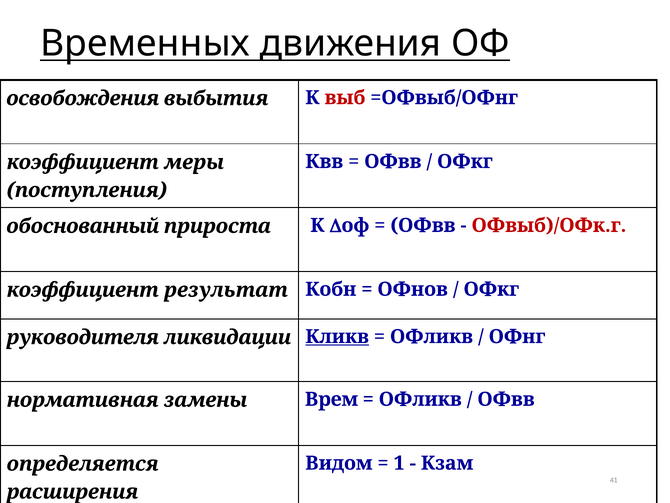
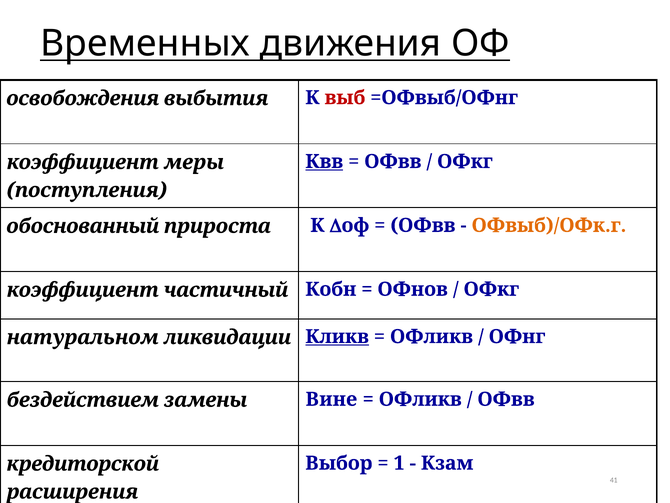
Квв underline: none -> present (324, 161)
ОФвыб)/ОФк.г colour: red -> orange (549, 225)
результат: результат -> частичный (226, 290)
руководителя: руководителя -> натуральном (83, 337)
нормативная: нормативная -> бездействием (83, 400)
Врем: Врем -> Вине (331, 399)
Видом: Видом -> Выбор (339, 463)
определяется: определяется -> кредиторской (83, 463)
